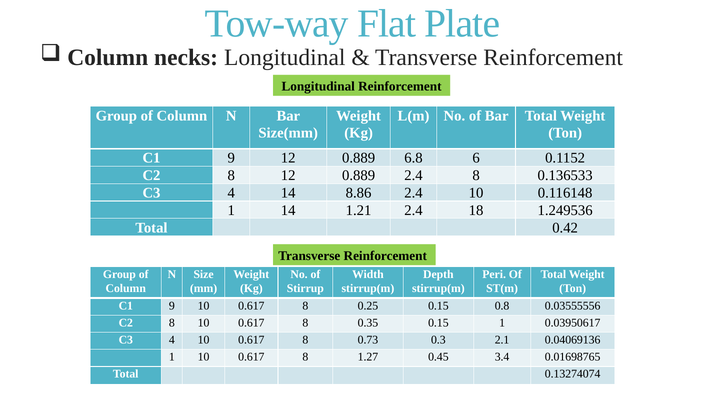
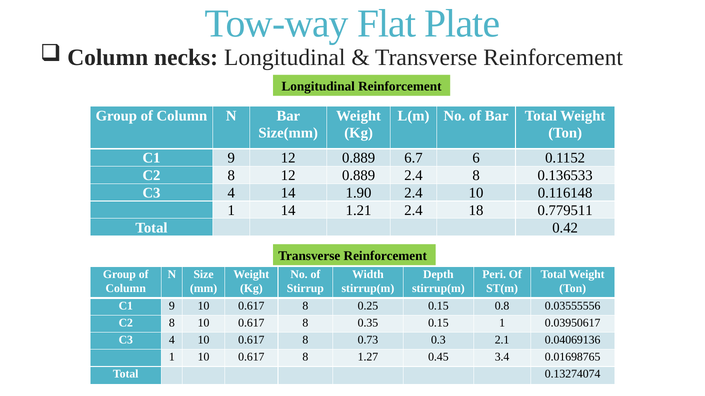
6.8: 6.8 -> 6.7 (413, 158)
8.86: 8.86 -> 1.90 (359, 193)
1.249536: 1.249536 -> 0.779511 (565, 211)
